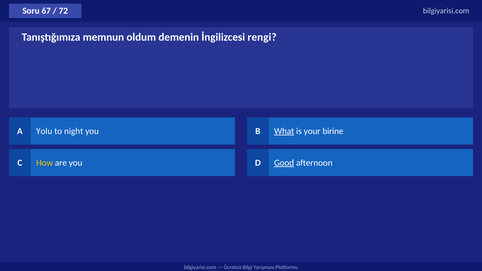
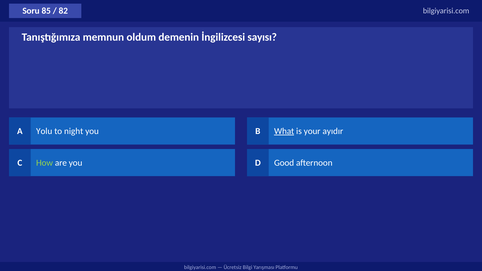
67: 67 -> 85 (46, 11)
72: 72 -> 82 (63, 11)
rengi: rengi -> sayısı (262, 37)
birine: birine -> ayıdır (333, 131)
How colour: yellow -> light green (45, 163)
Good underline: present -> none (284, 163)
